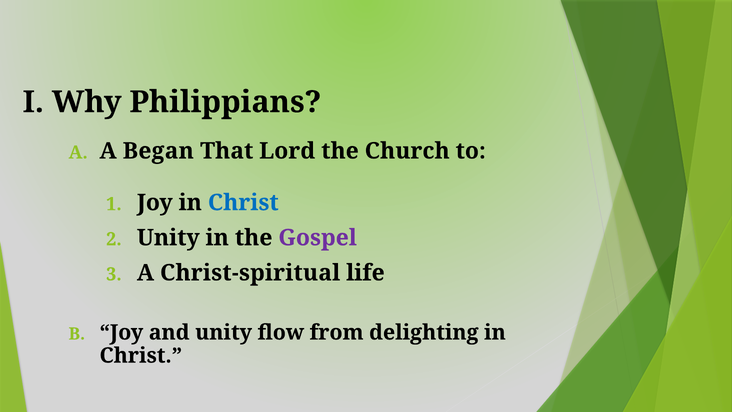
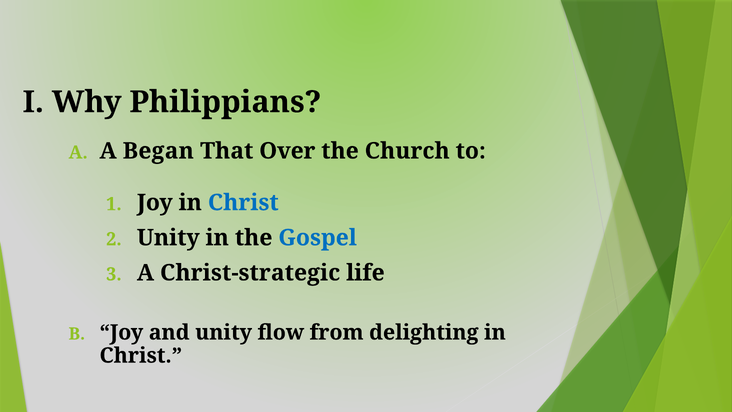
Lord: Lord -> Over (287, 151)
Gospel colour: purple -> blue (318, 238)
Christ-spiritual: Christ-spiritual -> Christ-strategic (250, 273)
